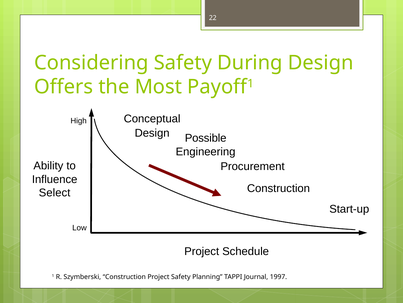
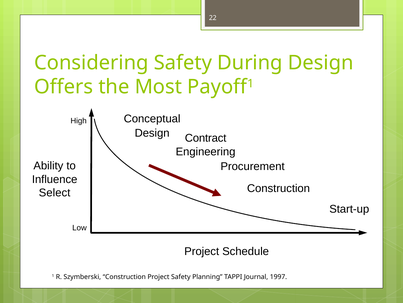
Possible: Possible -> Contract (206, 138)
